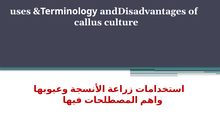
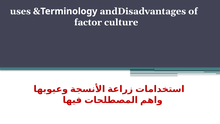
callus: callus -> factor (88, 22)
